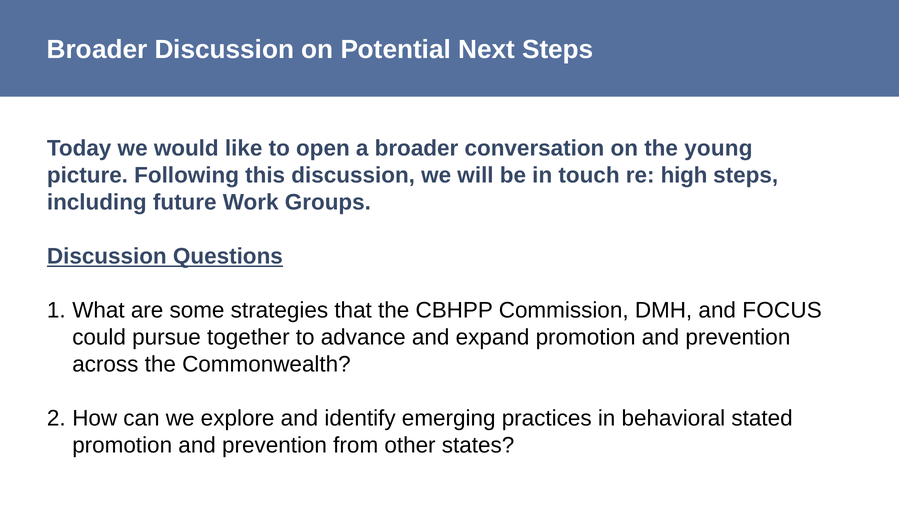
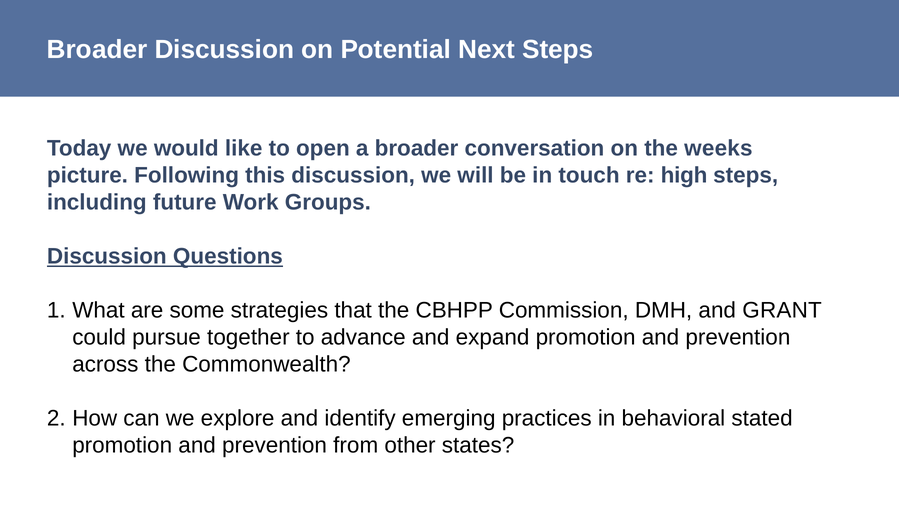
young: young -> weeks (718, 148)
FOCUS: FOCUS -> GRANT (782, 310)
